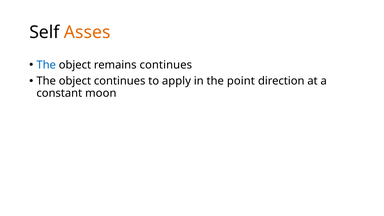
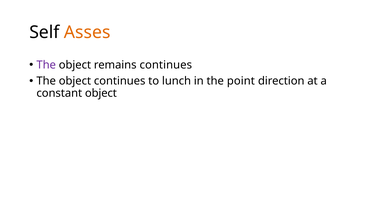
The colour: blue -> purple (46, 65)
apply: apply -> lunch (176, 81)
constant moon: moon -> object (101, 93)
